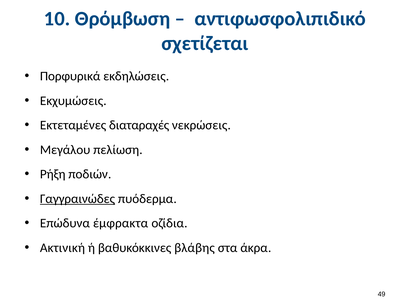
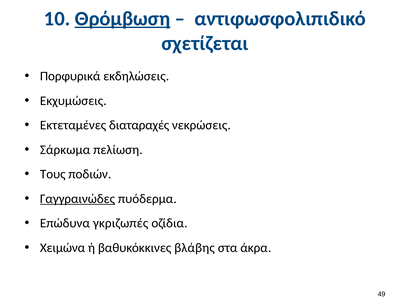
Θρόμβωση underline: none -> present (123, 19)
Μεγάλου: Μεγάλου -> Σάρκωμα (65, 149)
Ρήξη: Ρήξη -> Τους (53, 174)
έμφρακτα: έμφρακτα -> γκριζωπές (121, 223)
Ακτινική: Ακτινική -> Χειμώνα (63, 247)
